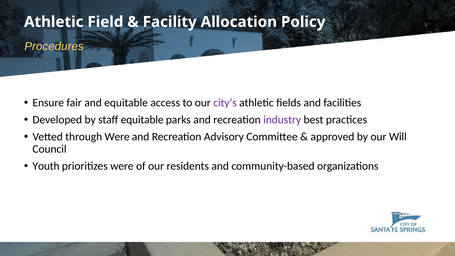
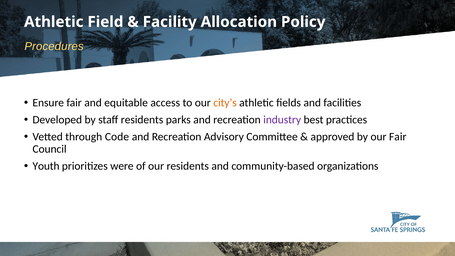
city’s colour: purple -> orange (225, 103)
staff equitable: equitable -> residents (142, 120)
through Were: Were -> Code (117, 137)
our Will: Will -> Fair (398, 137)
